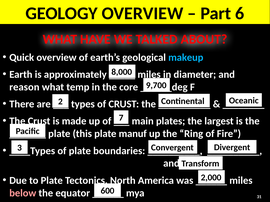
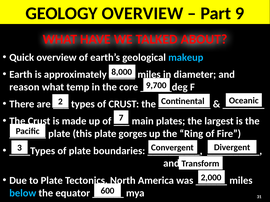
6: 6 -> 9 (240, 13)
manuf: manuf -> gorges (133, 134)
below colour: pink -> light blue (23, 193)
